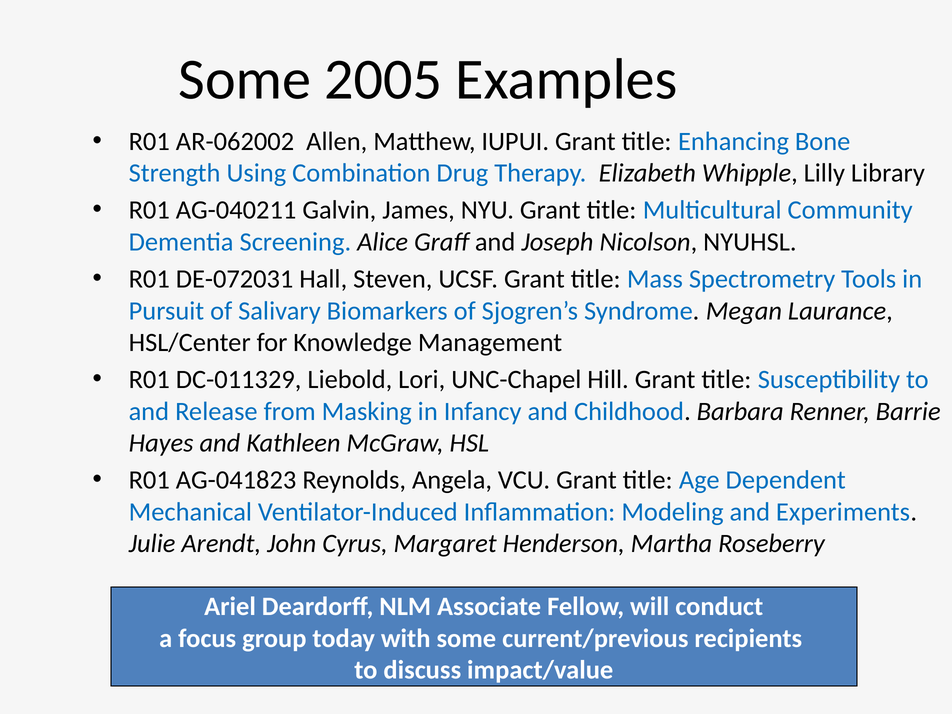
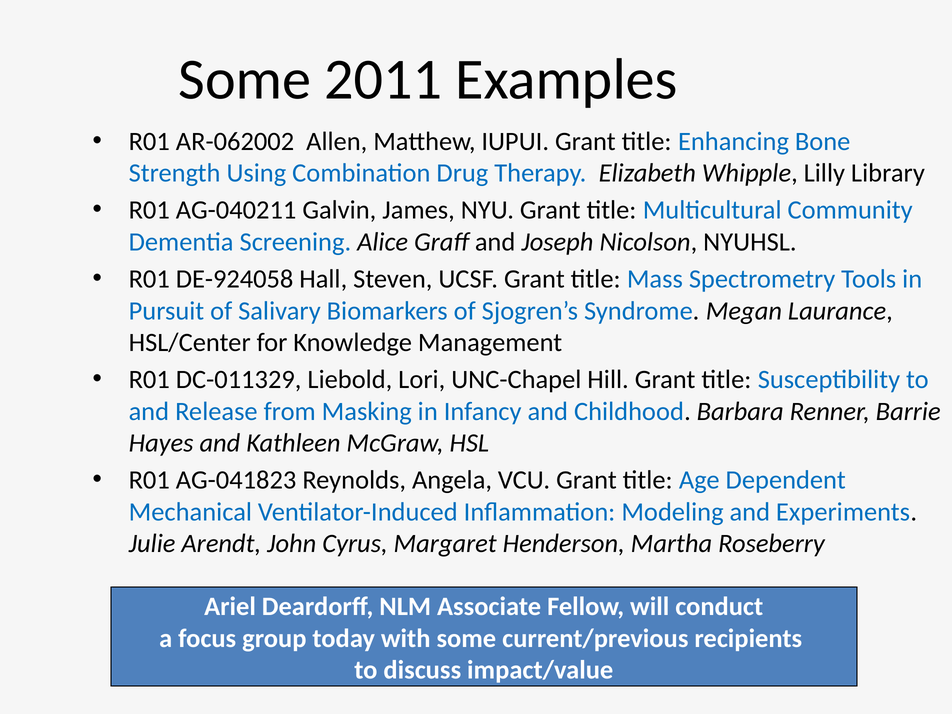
2005: 2005 -> 2011 (383, 79)
DE-072031: DE-072031 -> DE-924058 (235, 279)
